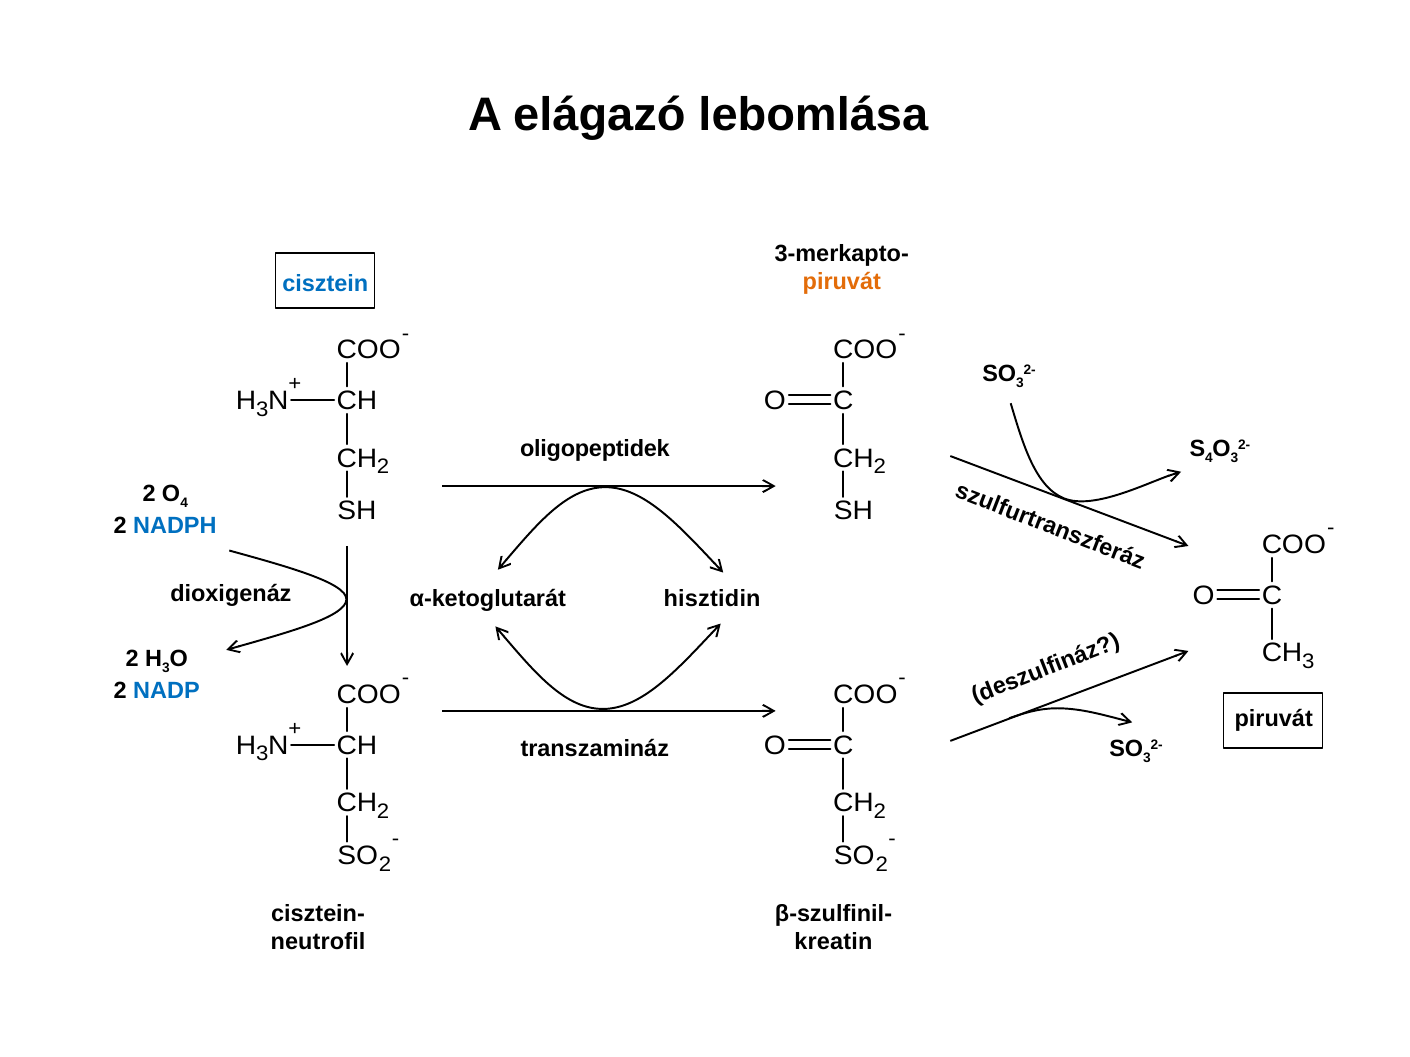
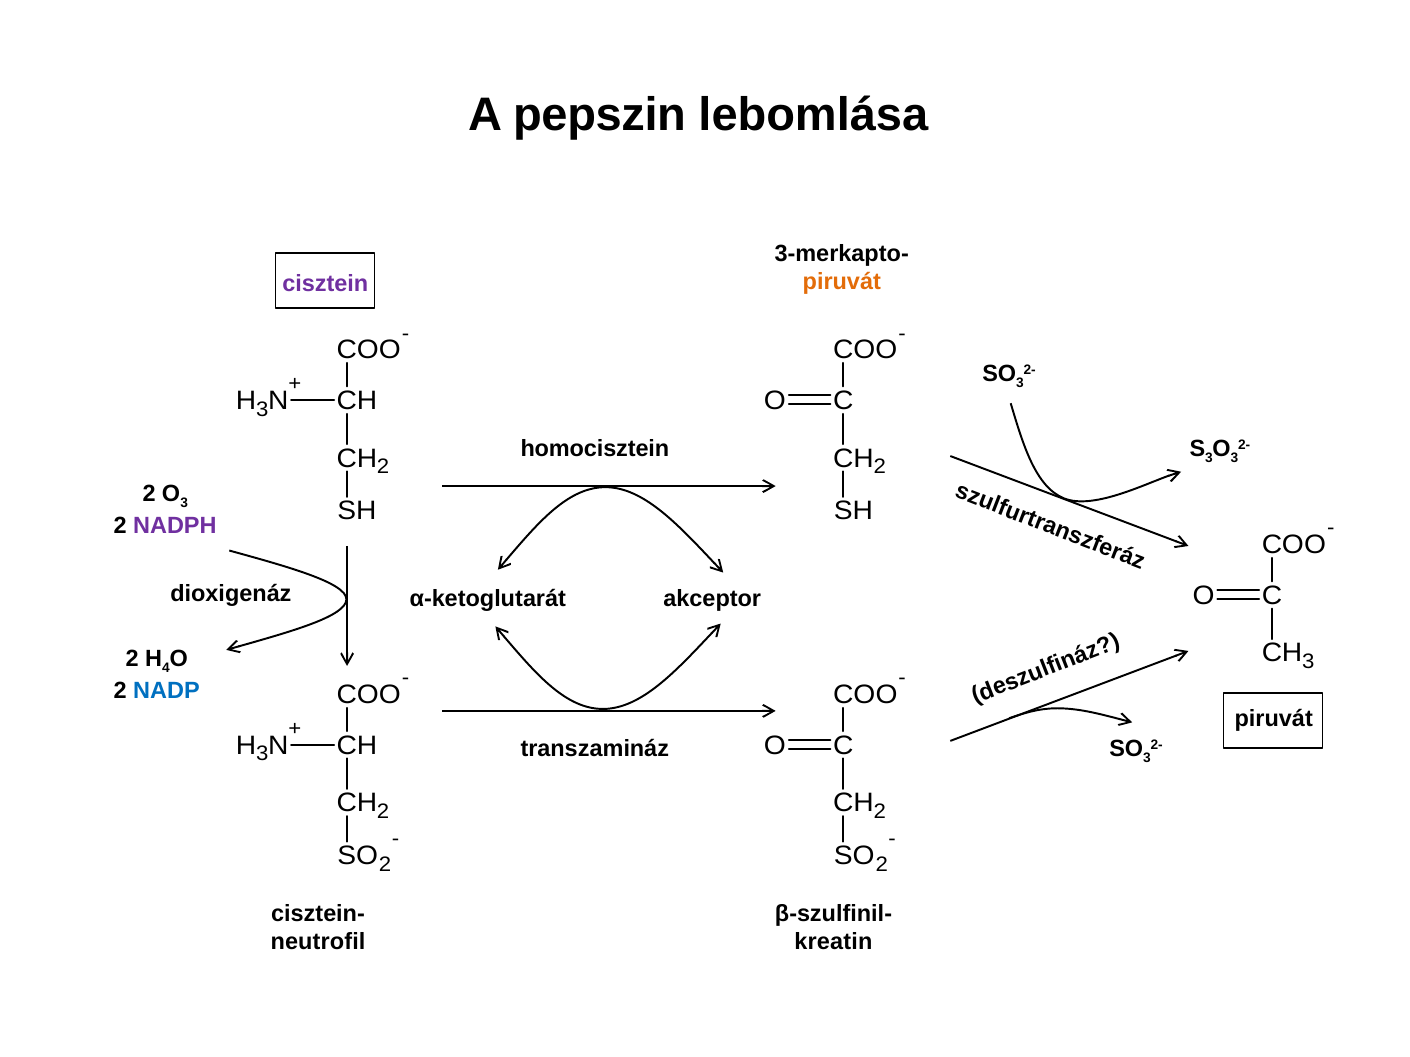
elágazó: elágazó -> pepszin (600, 115)
cisztein colour: blue -> purple (325, 284)
oligopeptidek: oligopeptidek -> homocisztein (595, 449)
4: 4 -> 3 (1209, 458)
4: 4 -> 3 (184, 503)
NADPH colour: blue -> purple (175, 526)
hisztidin: hisztidin -> akceptor (712, 599)
3: 3 -> 4 (166, 668)
